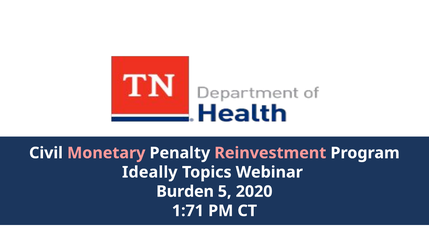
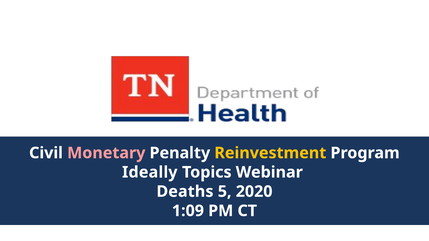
Reinvestment colour: pink -> yellow (270, 153)
Burden: Burden -> Deaths (185, 192)
1:71: 1:71 -> 1:09 (188, 211)
